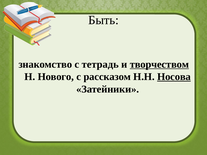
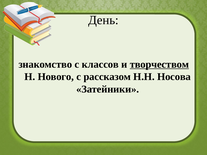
Быть: Быть -> День (103, 20)
тетрадь: тетрадь -> классов (100, 64)
Носова underline: present -> none (174, 77)
